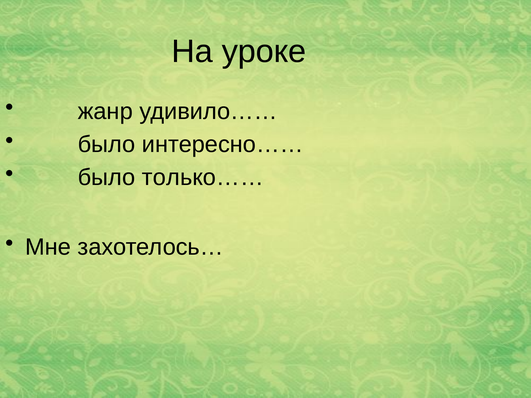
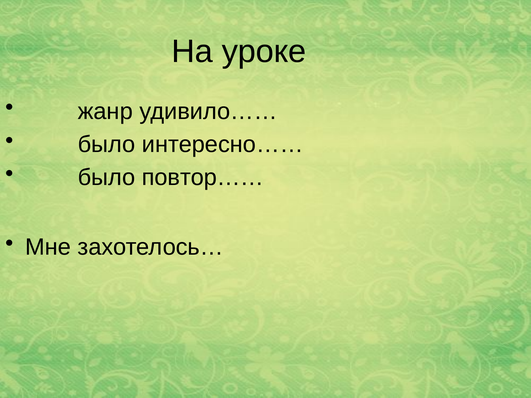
только……: только…… -> повтор…… (203, 177)
